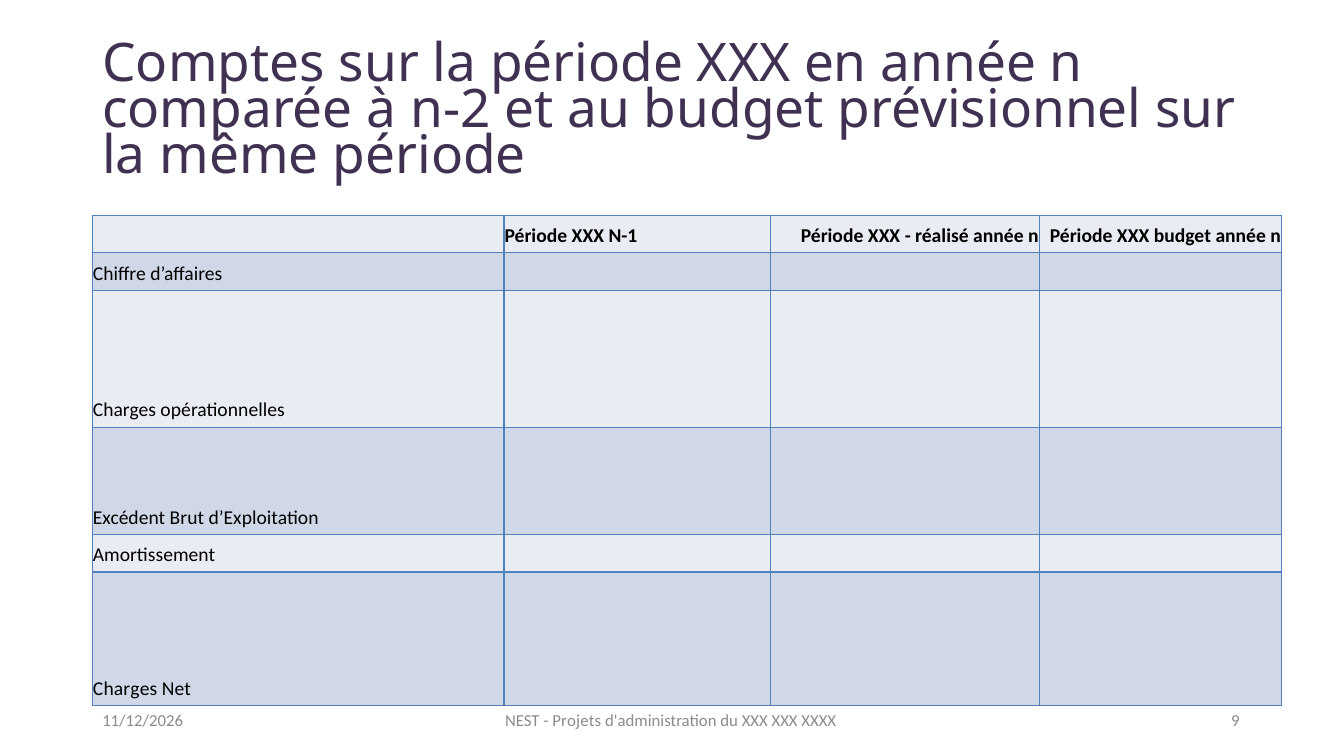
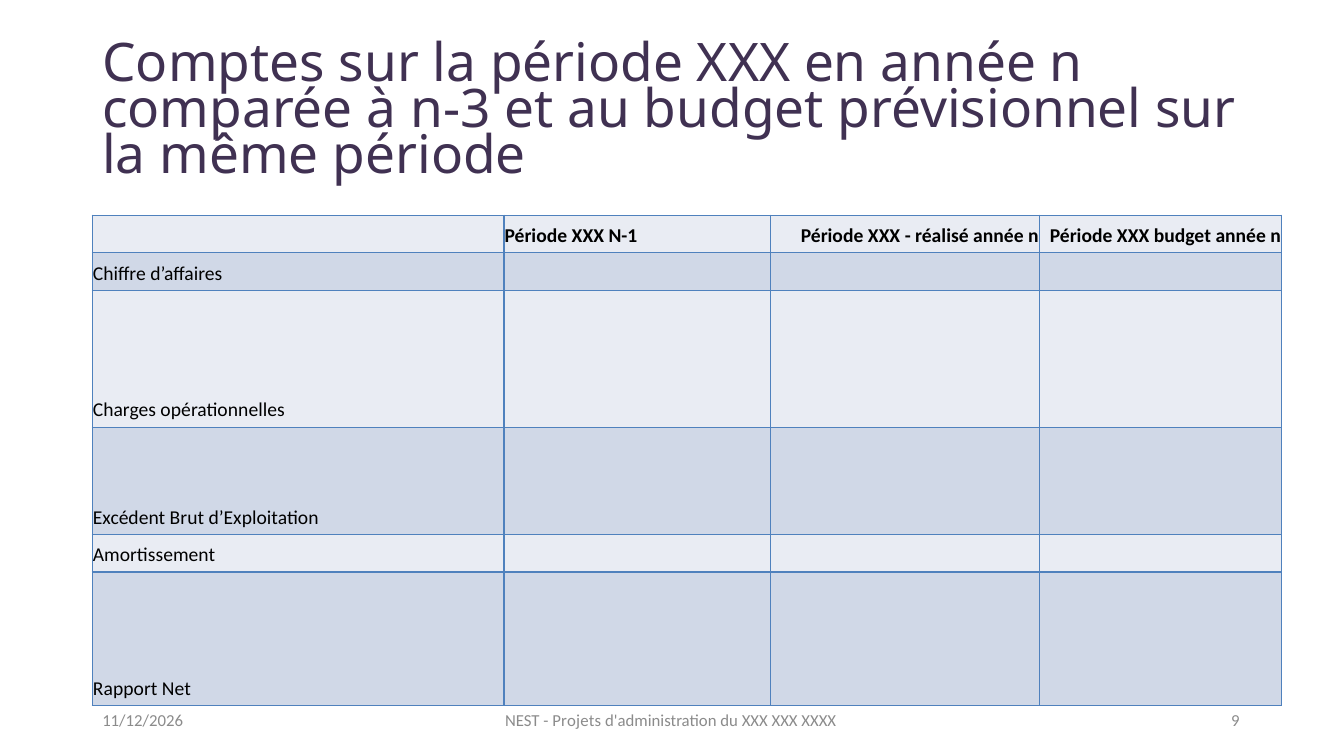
n-2: n-2 -> n-3 (450, 110)
Charges: Charges -> Rapport (125, 689)
